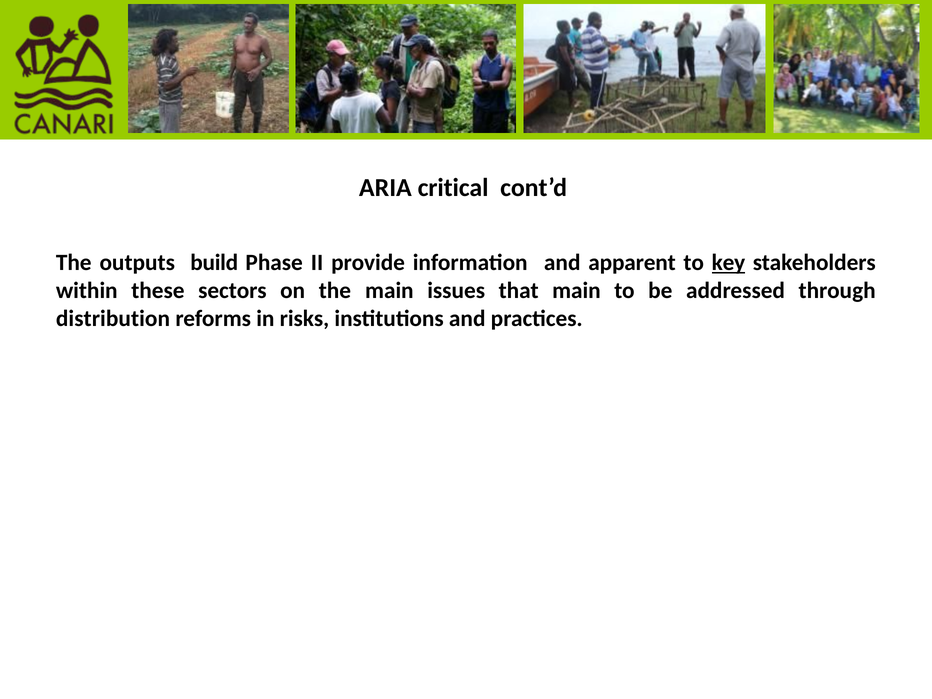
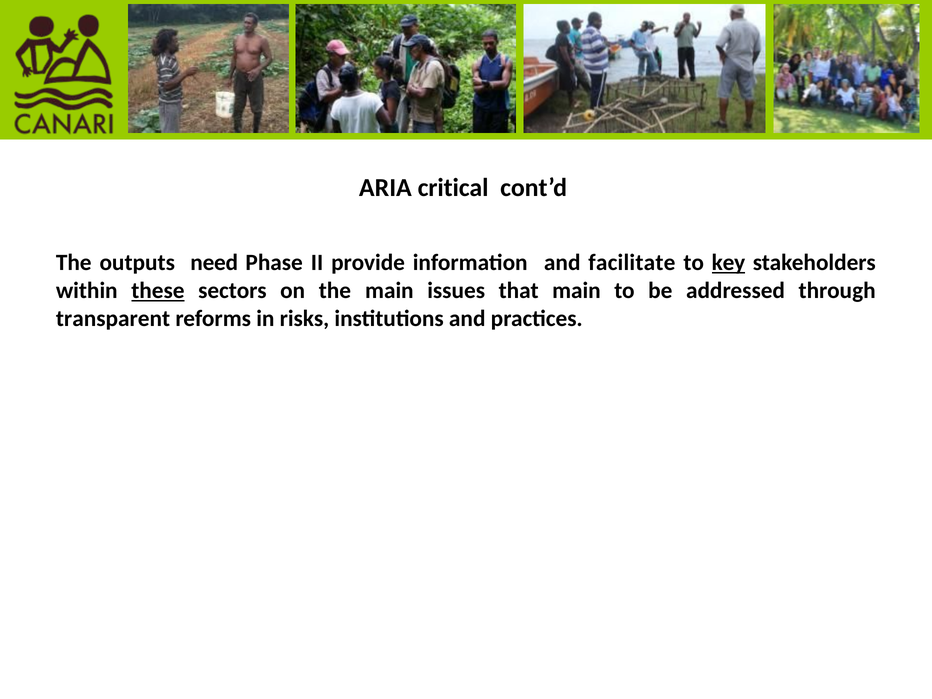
build: build -> need (214, 263)
apparent: apparent -> facilitate (632, 263)
these underline: none -> present (158, 291)
distribution: distribution -> transparent (113, 319)
